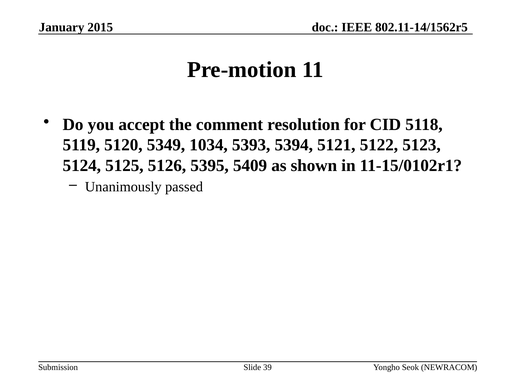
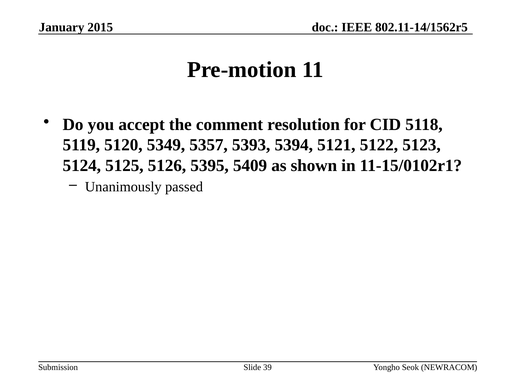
1034: 1034 -> 5357 (209, 145)
